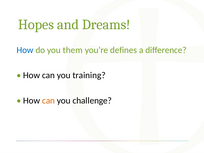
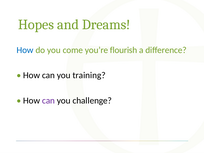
them: them -> come (73, 50)
defines: defines -> flourish (124, 50)
can colour: orange -> purple (48, 101)
